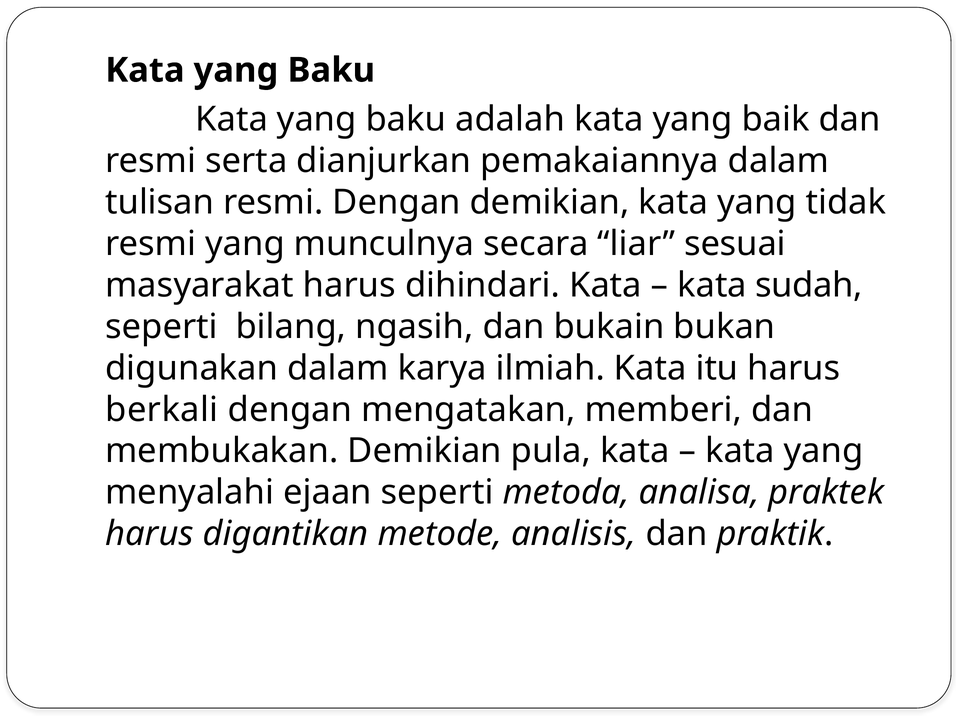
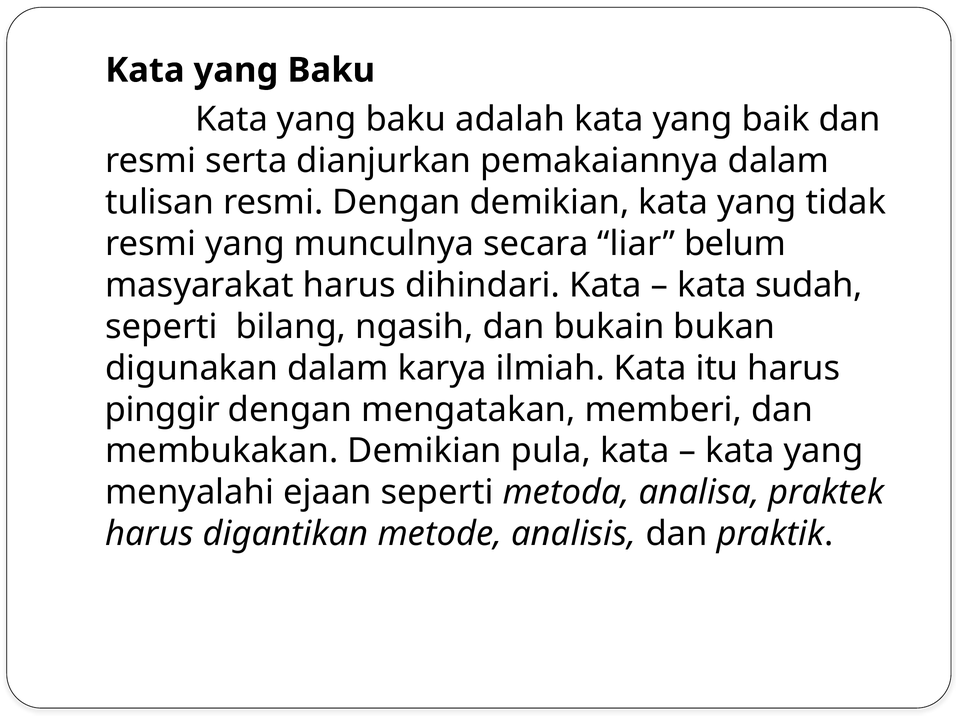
sesuai: sesuai -> belum (735, 244)
berkali: berkali -> pinggir (162, 410)
